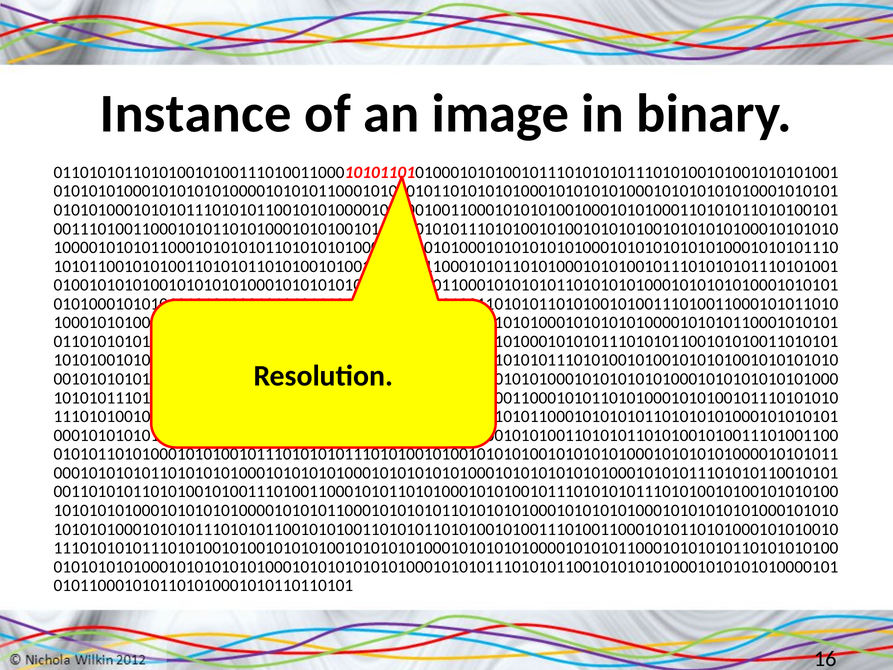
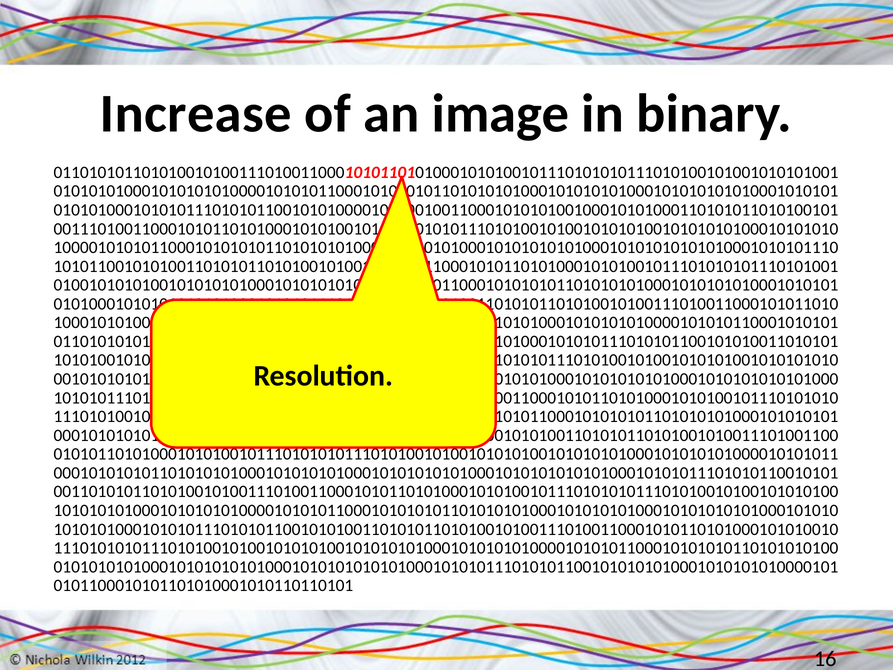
Instance: Instance -> Increase (196, 114)
